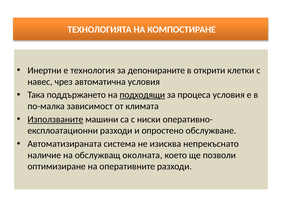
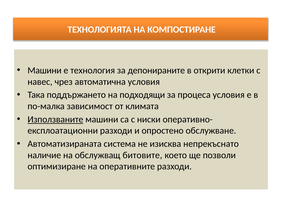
Инертни: Инертни -> Машини (45, 70)
подходящи underline: present -> none (142, 95)
околната: околната -> битовите (142, 155)
